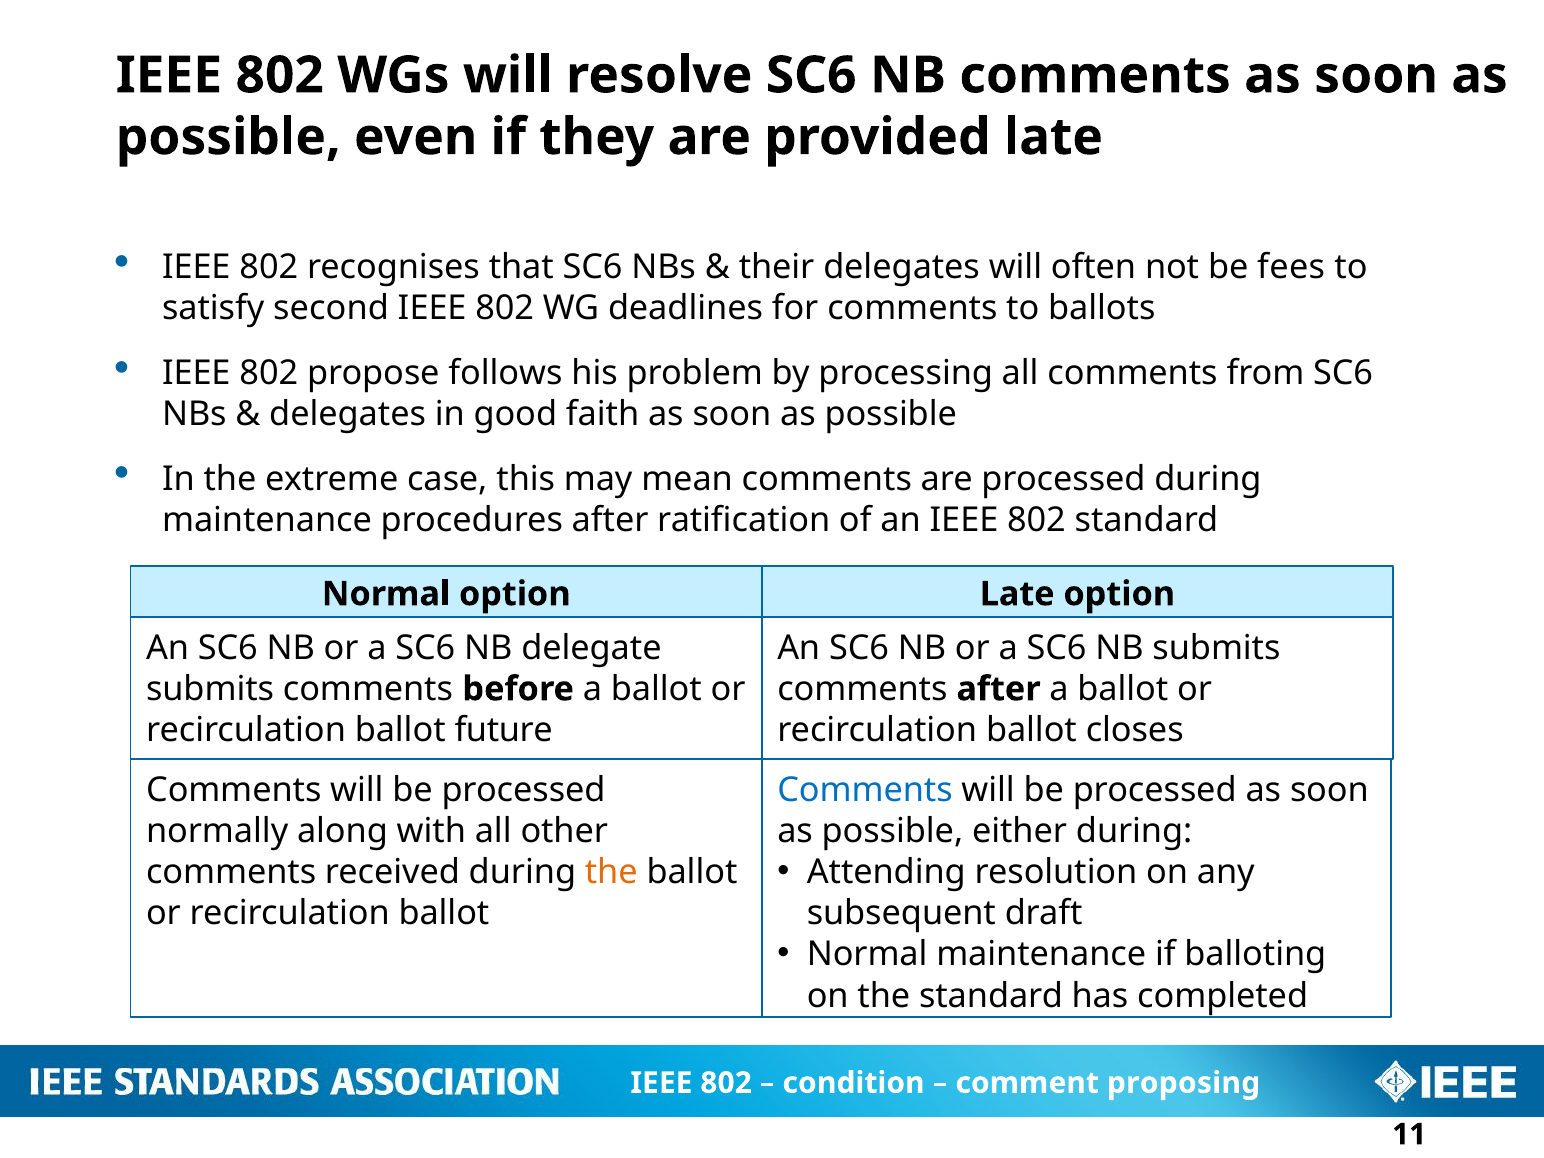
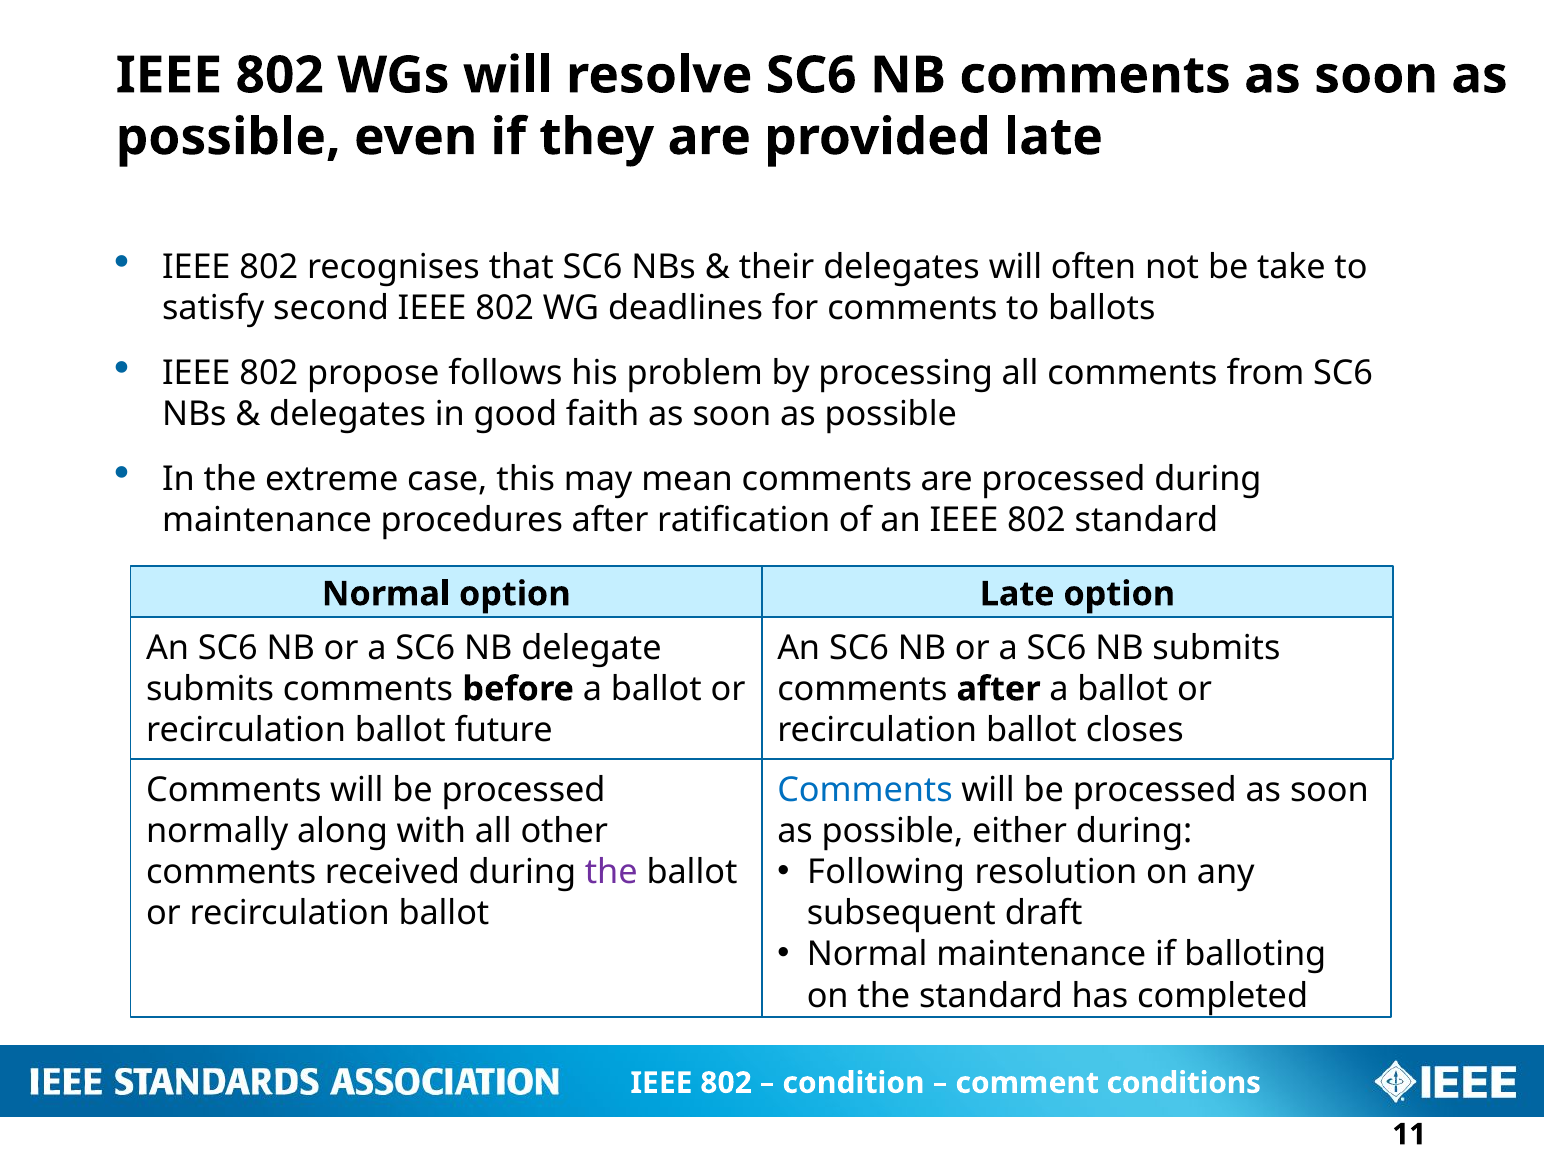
fees: fees -> take (1291, 267)
Attending: Attending -> Following (886, 872)
the colour: orange -> purple (611, 872)
proposing: proposing -> conditions (1184, 1083)
